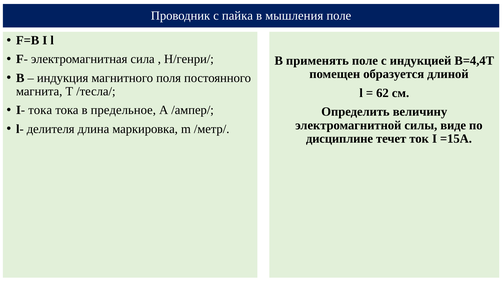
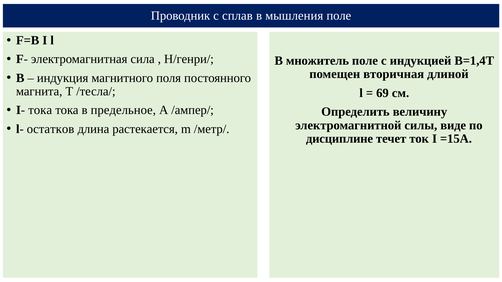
пайка: пайка -> сплав (237, 16)
применять: применять -> множитель (317, 61)
В=4,4Т: В=4,4Т -> В=1,4Т (474, 61)
образуется: образуется -> вторичная (394, 74)
62: 62 -> 69 (382, 93)
делителя: делителя -> остатков (51, 129)
маркировка: маркировка -> растекается (145, 129)
